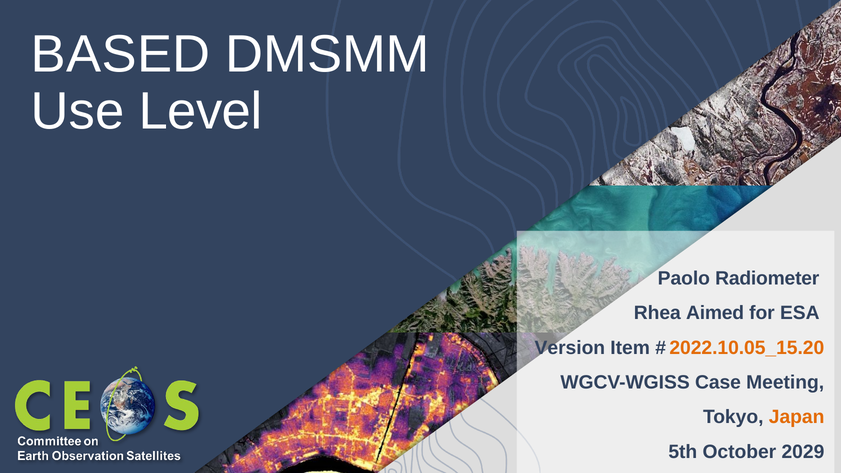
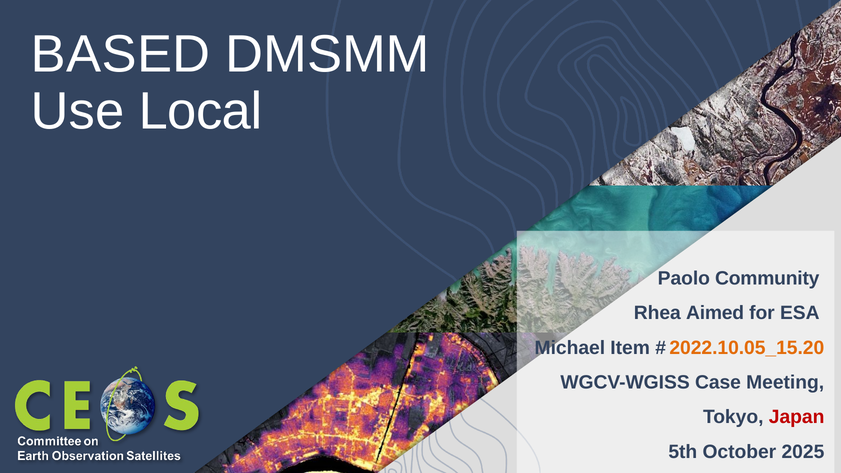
Level: Level -> Local (200, 111)
Radiometer: Radiometer -> Community (767, 278)
Version: Version -> Michael (570, 348)
Japan colour: orange -> red (797, 417)
2029: 2029 -> 2025 (803, 452)
